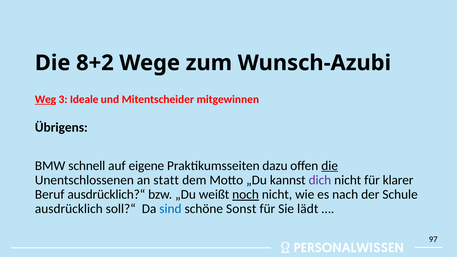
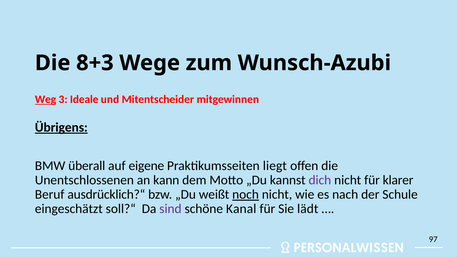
8+2: 8+2 -> 8+3 (95, 63)
Übrigens underline: none -> present (61, 127)
schnell: schnell -> überall (87, 166)
dazu: dazu -> liegt (275, 166)
die underline: present -> none (330, 166)
statt: statt -> kann (166, 180)
ausdrücklich: ausdrücklich -> eingeschätzt (69, 209)
sind colour: blue -> purple (170, 209)
Sonst: Sonst -> Kanal (241, 209)
